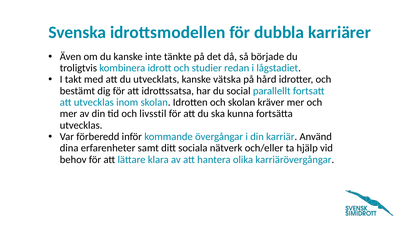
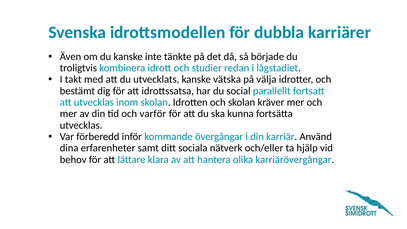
hård: hård -> välja (266, 79)
livsstil: livsstil -> varför (153, 114)
